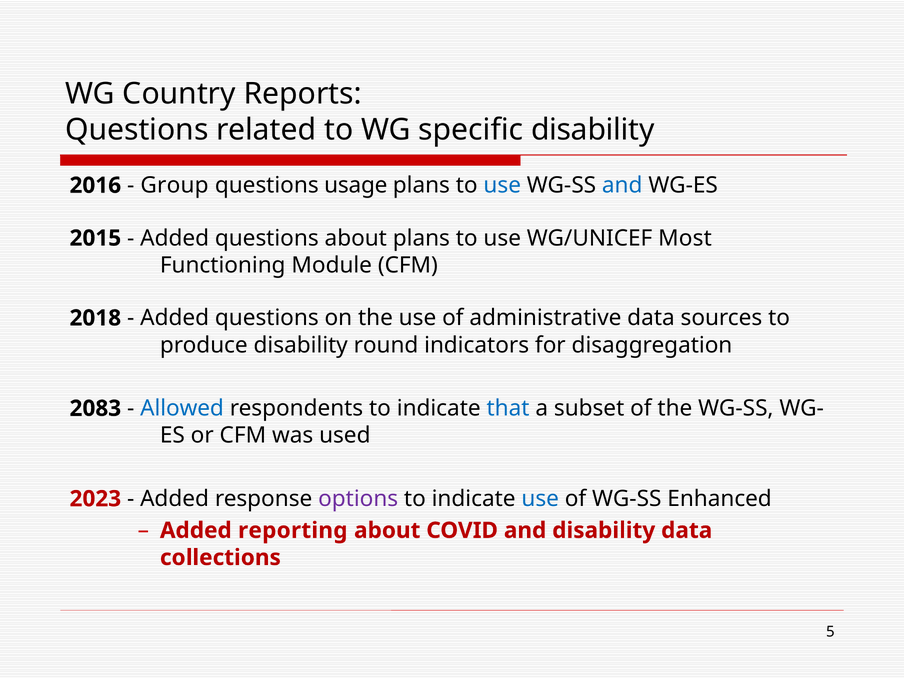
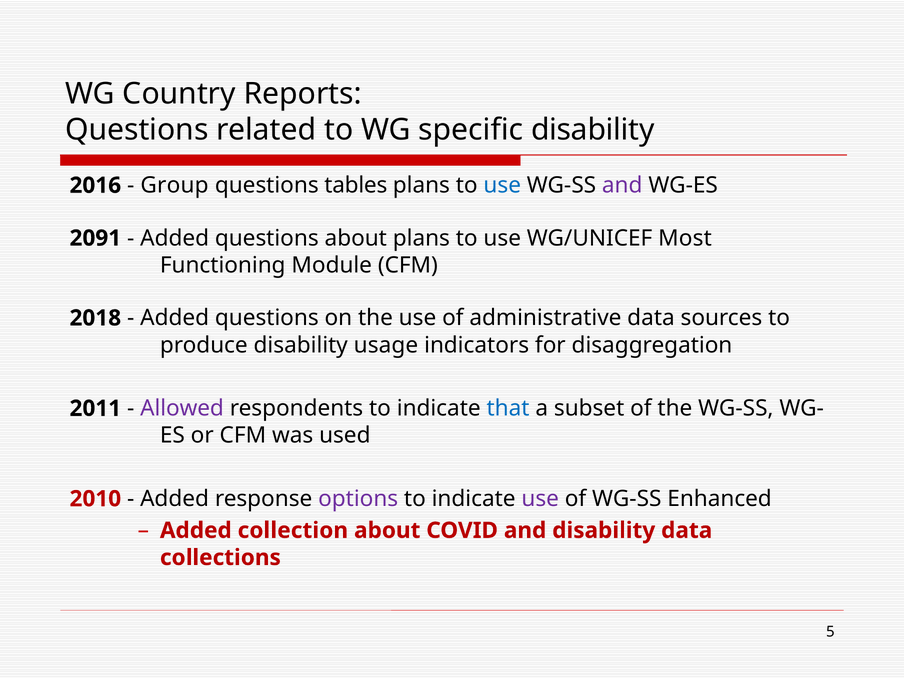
usage: usage -> tables (356, 185)
and colour: blue -> purple (622, 185)
2015: 2015 -> 2091 (95, 238)
round: round -> usage (386, 345)
2083: 2083 -> 2011 (95, 408)
Allowed colour: blue -> purple (182, 408)
2023: 2023 -> 2010 (95, 499)
use colour: blue -> purple (540, 499)
reporting: reporting -> collection (293, 530)
